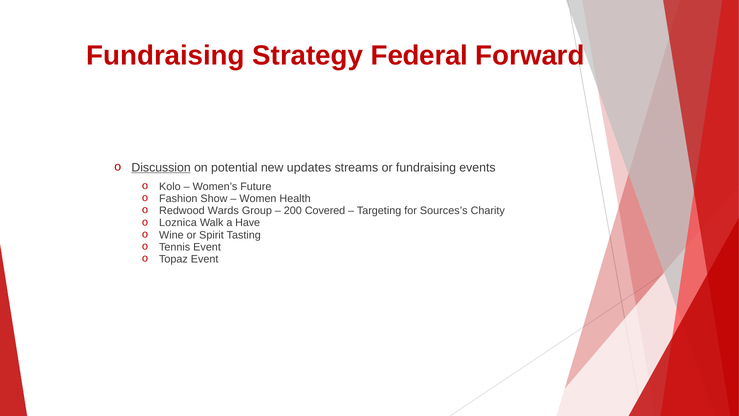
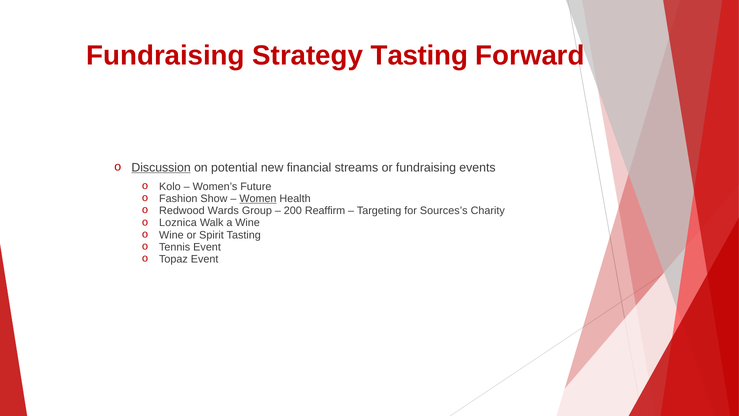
Strategy Federal: Federal -> Tasting (419, 56)
updates: updates -> financial (309, 167)
Women underline: none -> present (258, 198)
Covered: Covered -> Reaffirm (325, 211)
a Have: Have -> Wine (248, 223)
